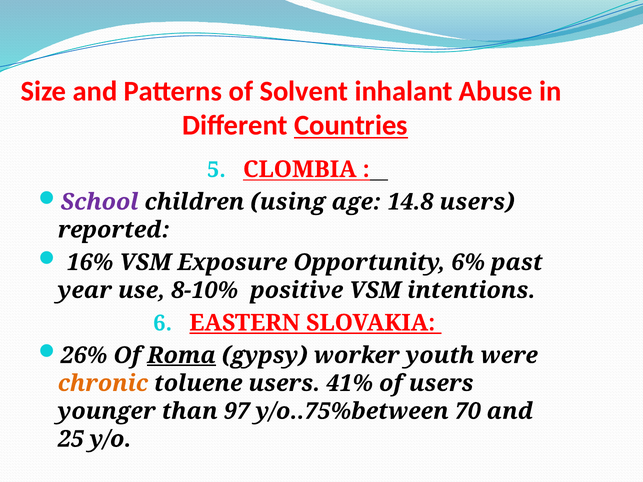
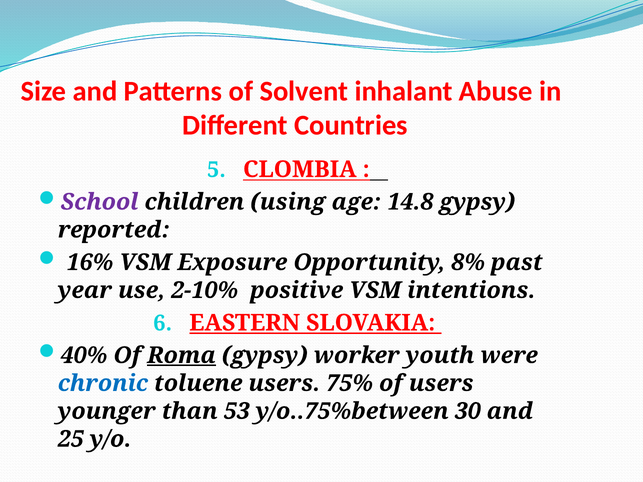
Countries underline: present -> none (351, 125)
14.8 users: users -> gypsy (477, 202)
6%: 6% -> 8% (468, 263)
8-10%: 8-10% -> 2-10% (205, 290)
26%: 26% -> 40% (84, 356)
chronic colour: orange -> blue (103, 383)
41%: 41% -> 75% (350, 383)
97: 97 -> 53 (237, 411)
70: 70 -> 30 (468, 411)
